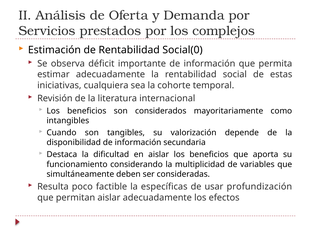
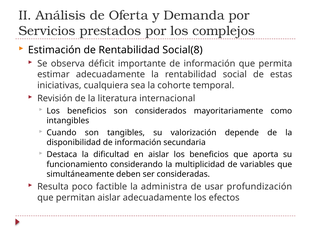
Social(0: Social(0 -> Social(8 (183, 50)
específicas: específicas -> administra (164, 187)
